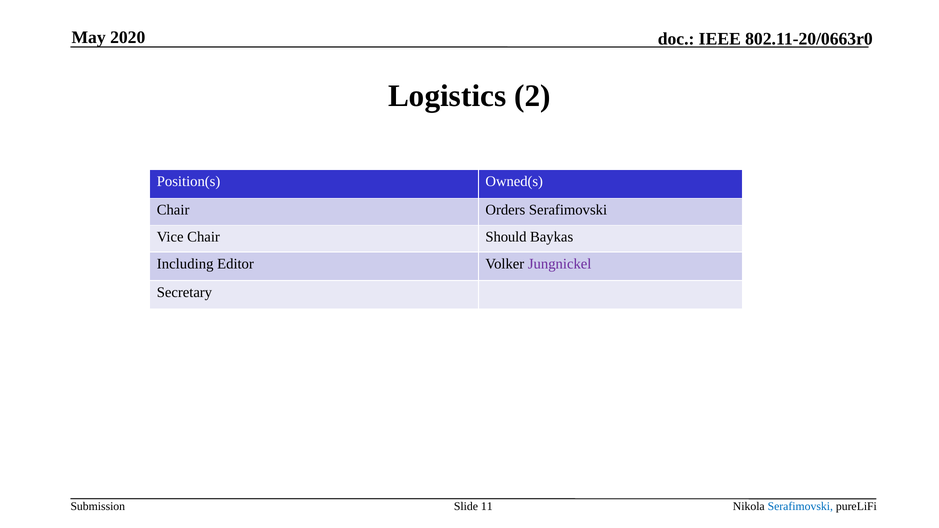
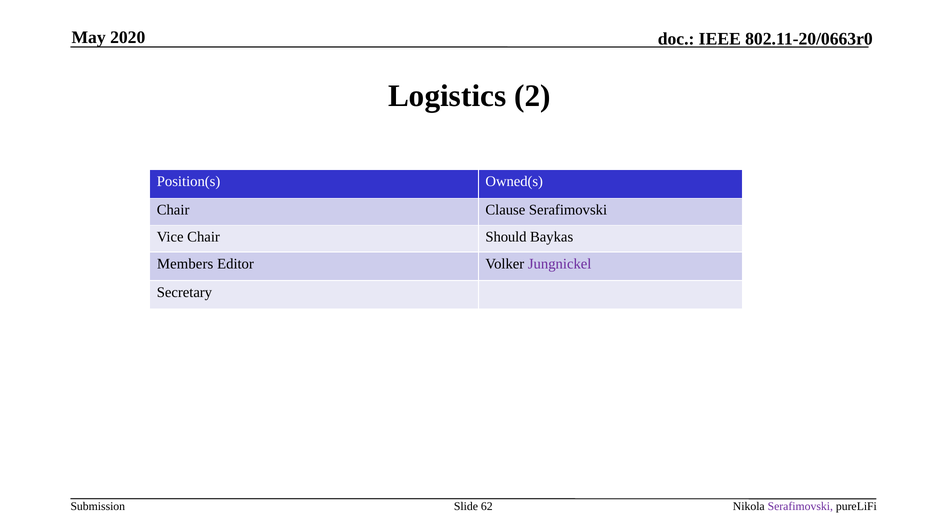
Orders: Orders -> Clause (505, 210)
Including: Including -> Members (185, 264)
11: 11 -> 62 (487, 507)
Serafimovski colour: blue -> purple (800, 507)
